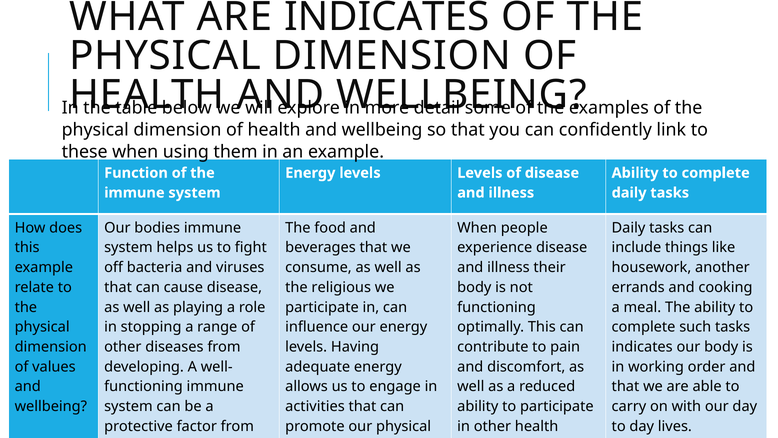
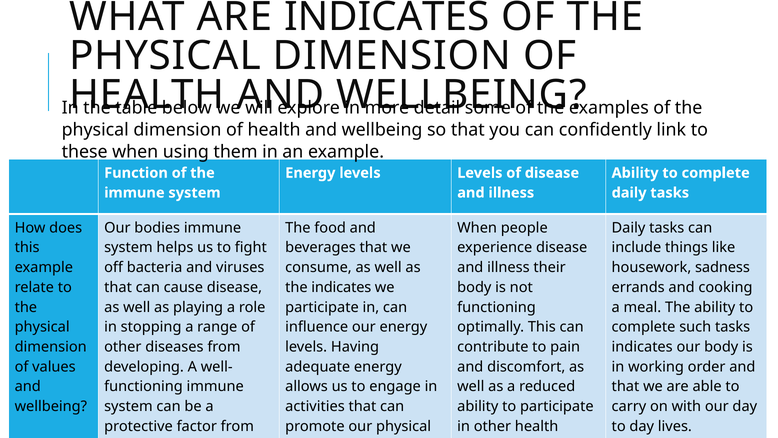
another: another -> sadness (722, 267)
the religious: religious -> indicates (341, 287)
